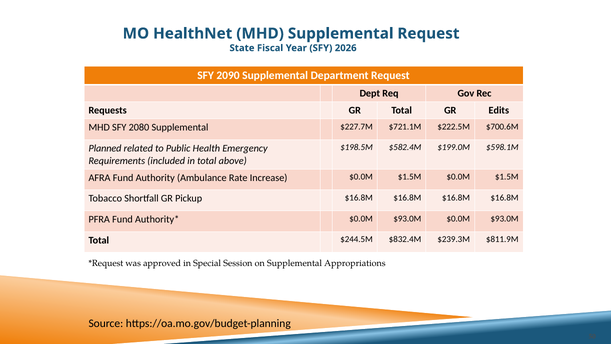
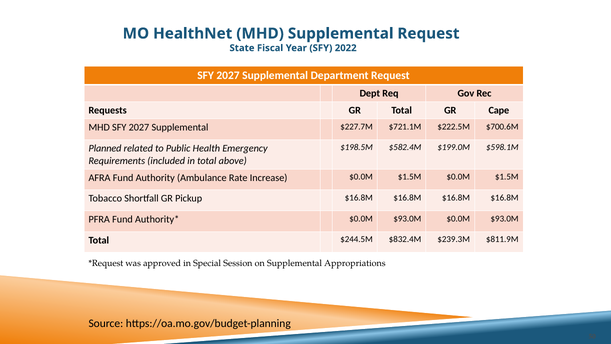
2026: 2026 -> 2022 (346, 48)
2090: 2090 -> 2027 (228, 75)
Edits: Edits -> Cape (499, 110)
MHD SFY 2080: 2080 -> 2027 (139, 127)
